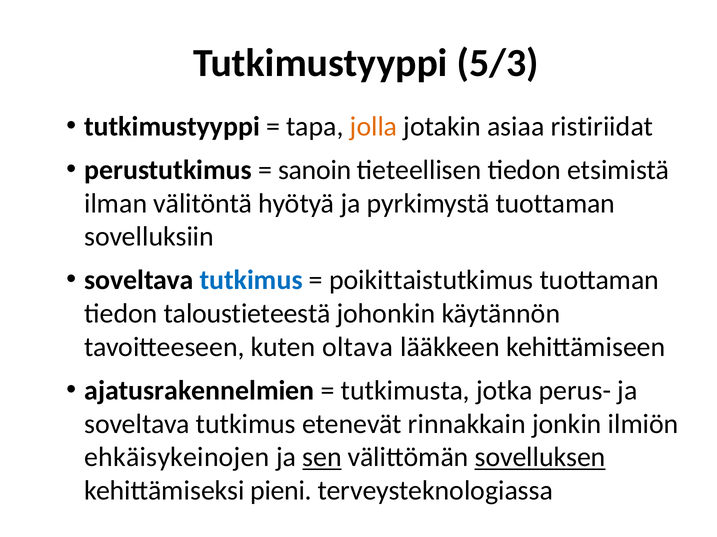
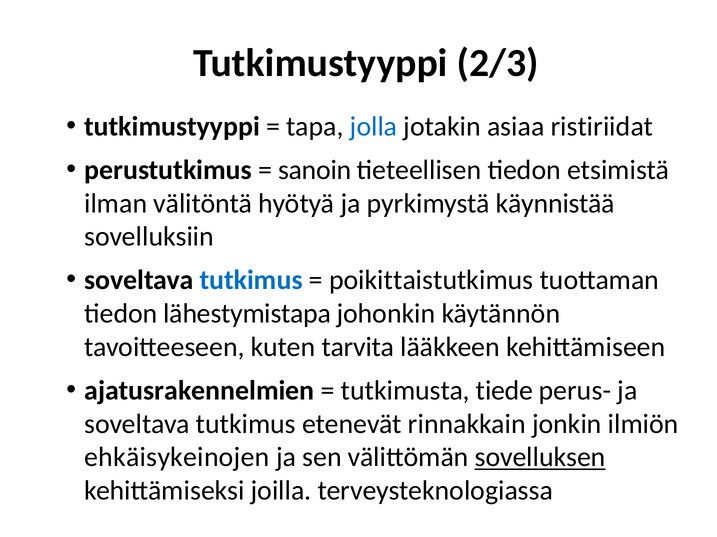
5/3: 5/3 -> 2/3 (498, 63)
jolla colour: orange -> blue (374, 127)
pyrkimystä tuottaman: tuottaman -> käynnistää (555, 204)
taloustieteestä: taloustieteestä -> lähestymistapa (247, 314)
oltava: oltava -> tarvita (358, 347)
jotka: jotka -> tiede (504, 391)
sen underline: present -> none (322, 458)
pieni: pieni -> joilla (281, 491)
